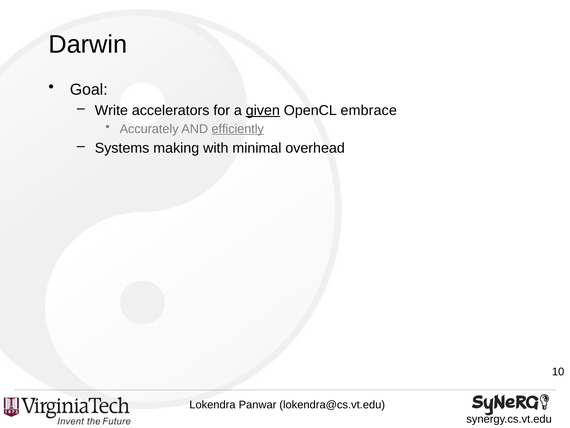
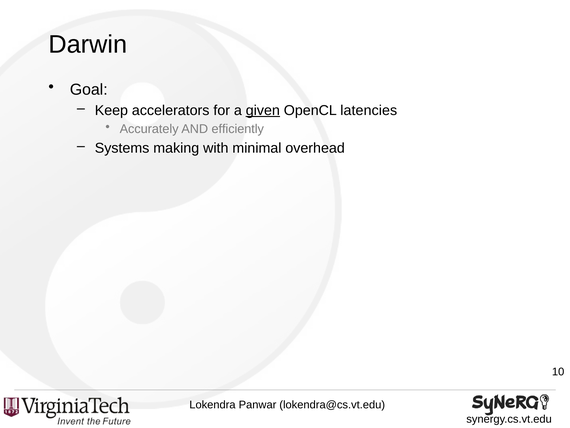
Write: Write -> Keep (111, 110)
embrace: embrace -> latencies (369, 110)
efficiently underline: present -> none (238, 129)
